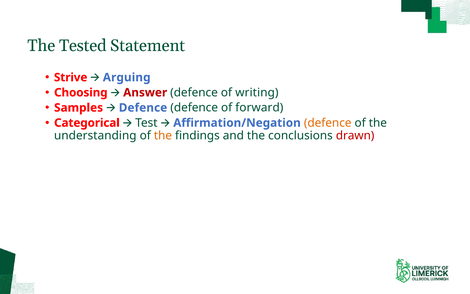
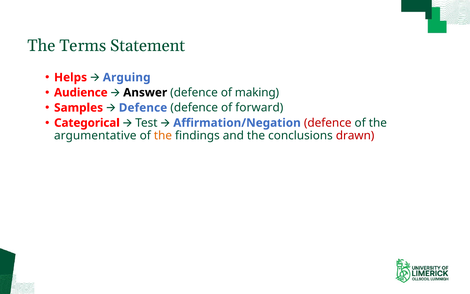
Tested: Tested -> Terms (83, 46)
Strive: Strive -> Helps (71, 77)
Choosing: Choosing -> Audience (81, 92)
Answer colour: red -> black (145, 92)
writing: writing -> making (257, 92)
defence colour: orange -> red (328, 123)
understanding: understanding -> argumentative (95, 135)
